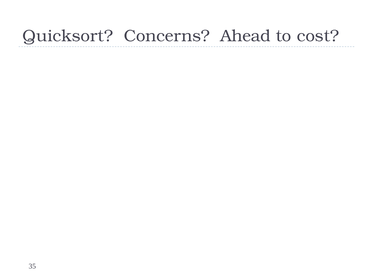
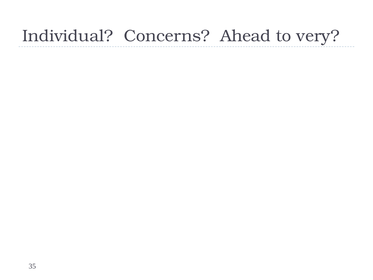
Quicksort: Quicksort -> Individual (68, 36)
cost: cost -> very (318, 36)
